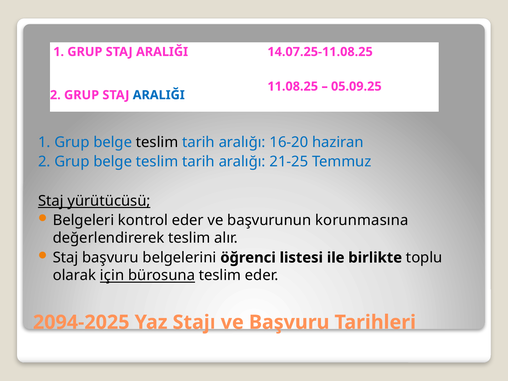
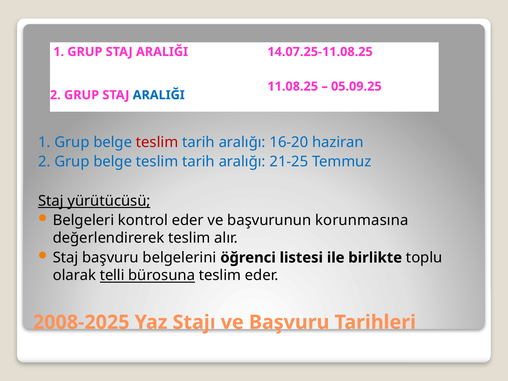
teslim colour: black -> red (157, 142)
için: için -> telli (112, 275)
2094-2025: 2094-2025 -> 2008-2025 (81, 322)
